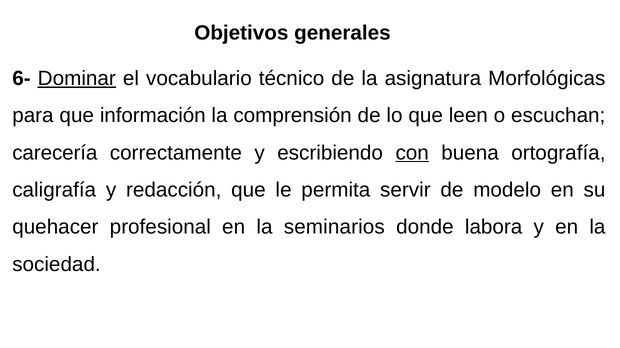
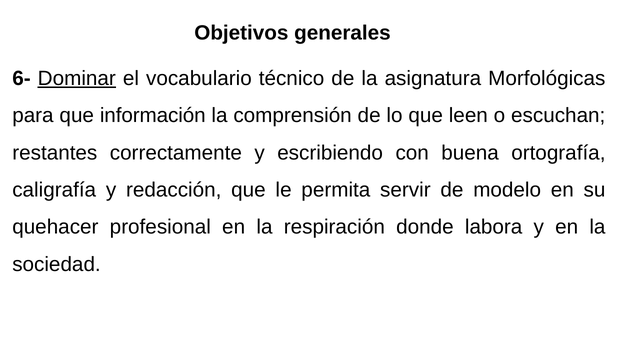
carecería: carecería -> restantes (55, 153)
con underline: present -> none (412, 153)
seminarios: seminarios -> respiración (334, 228)
